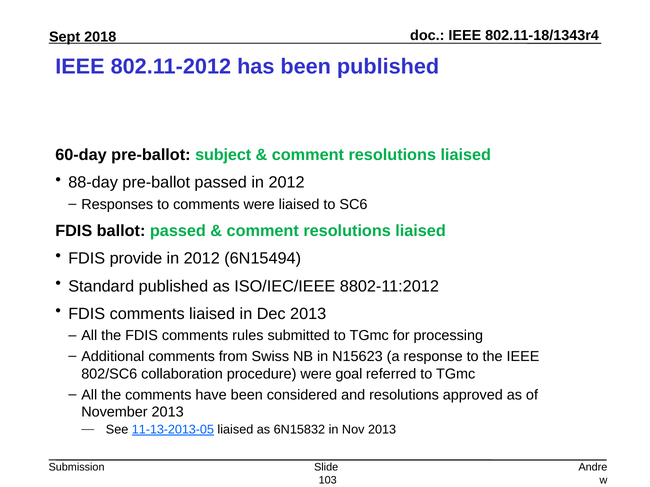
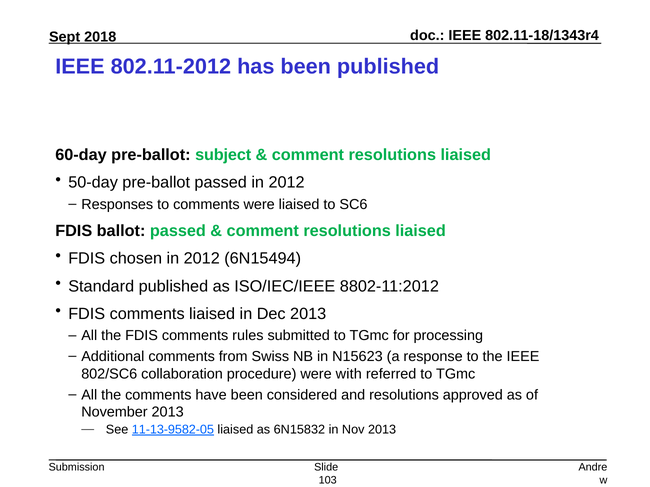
88-day: 88-day -> 50-day (93, 183)
provide: provide -> chosen (136, 259)
goal: goal -> with (349, 374)
11-13-2013-05: 11-13-2013-05 -> 11-13-9582-05 (173, 430)
